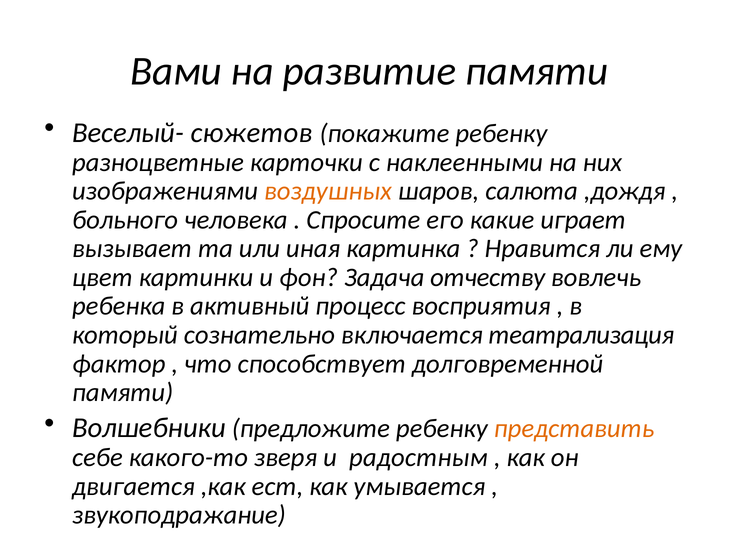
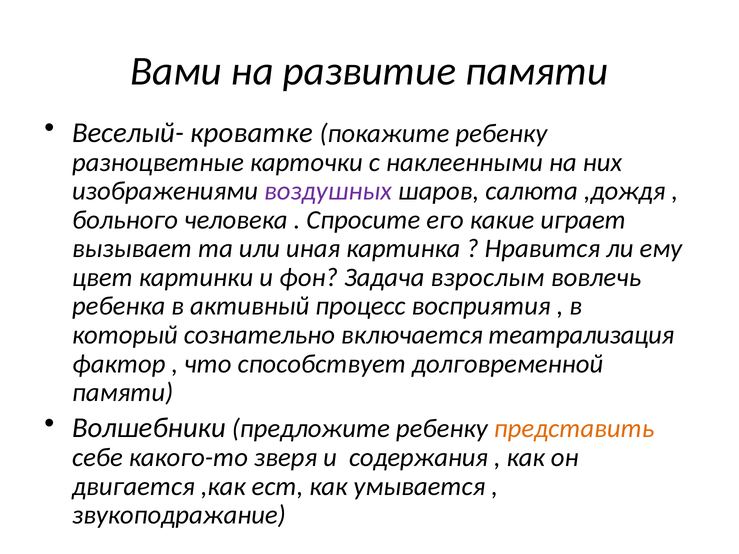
сюжетов: сюжетов -> кроватке (252, 133)
воздушных colour: orange -> purple (328, 191)
отчеству: отчеству -> взрослым (487, 278)
радостным: радостным -> содержания (419, 458)
